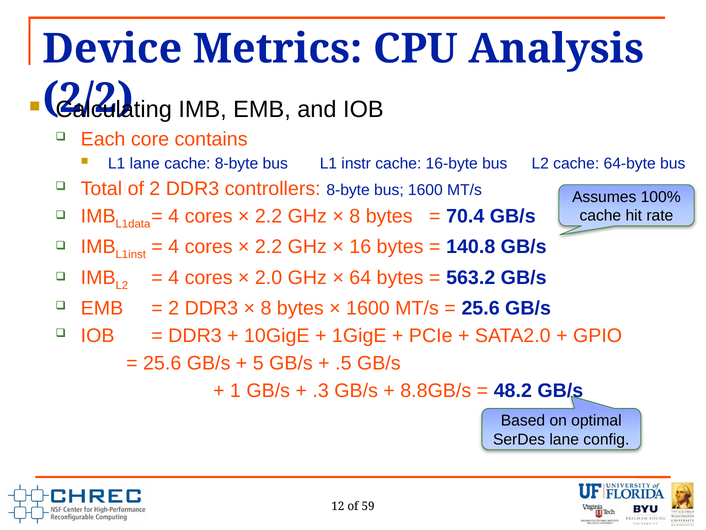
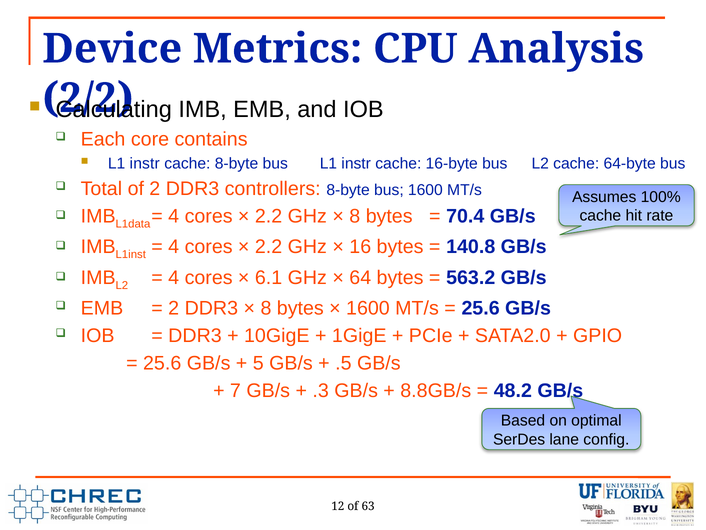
lane: lane -> instr (145, 163)
2.0: 2.0 -> 6.1 (269, 277)
1: 1 -> 7 (235, 390)
59: 59 -> 63 (368, 506)
